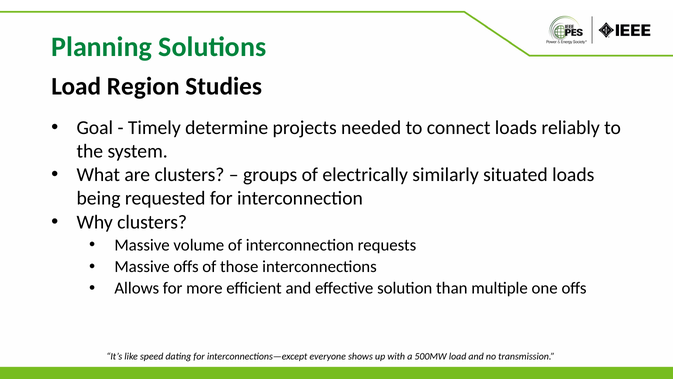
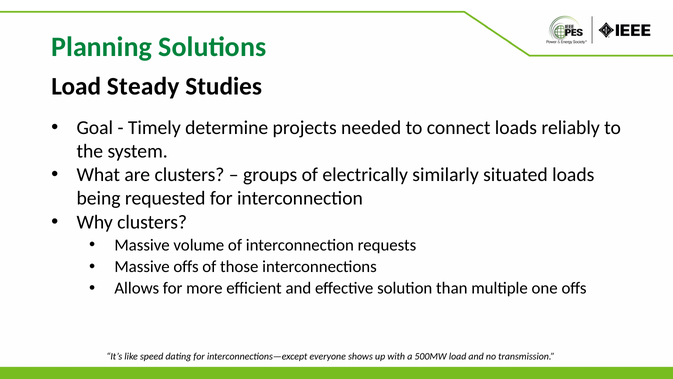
Region: Region -> Steady (143, 86)
